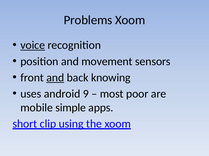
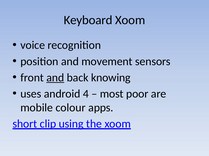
Problems: Problems -> Keyboard (88, 20)
voice underline: present -> none (33, 45)
9: 9 -> 4 (86, 94)
simple: simple -> colour (71, 108)
